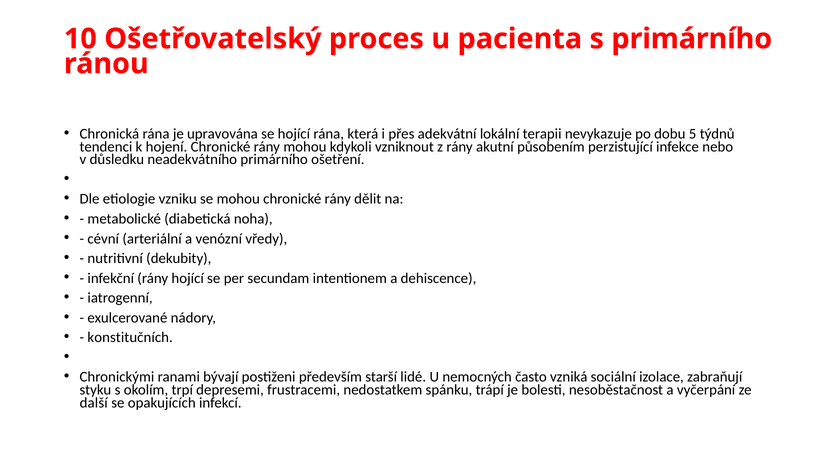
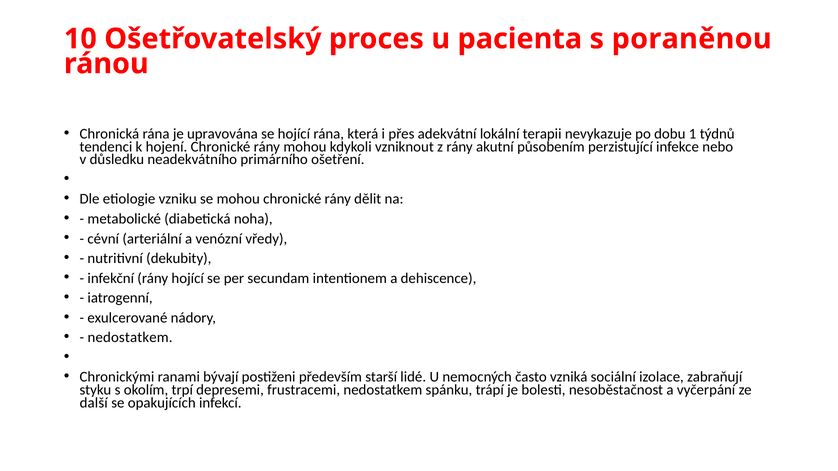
s primárního: primárního -> poraněnou (692, 39)
5: 5 -> 1 (693, 134)
konstitučních: konstitučních -> nedostatkem (130, 338)
